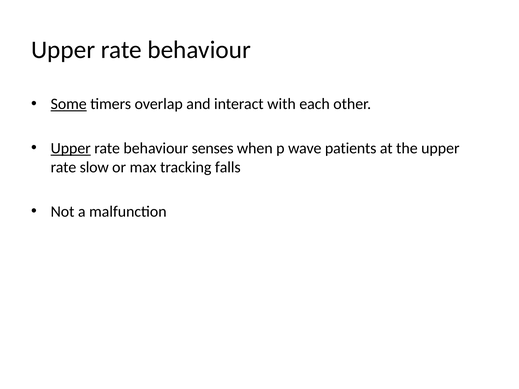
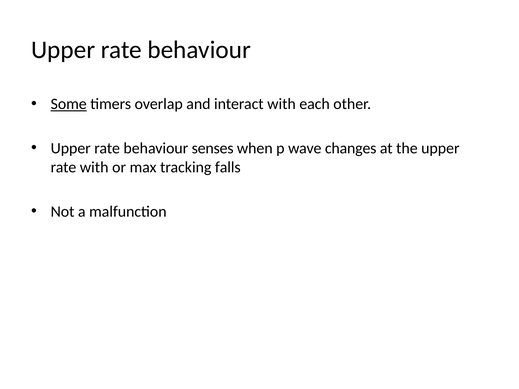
Upper underline: present -> none (71, 148)
patients: patients -> changes (351, 148)
rate slow: slow -> with (94, 167)
